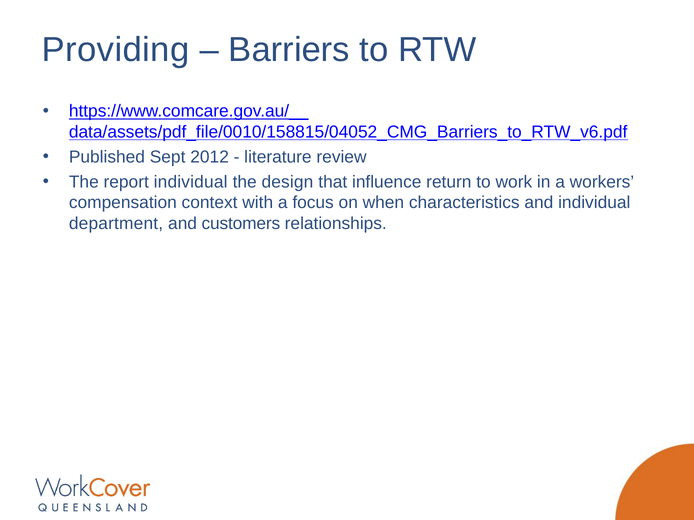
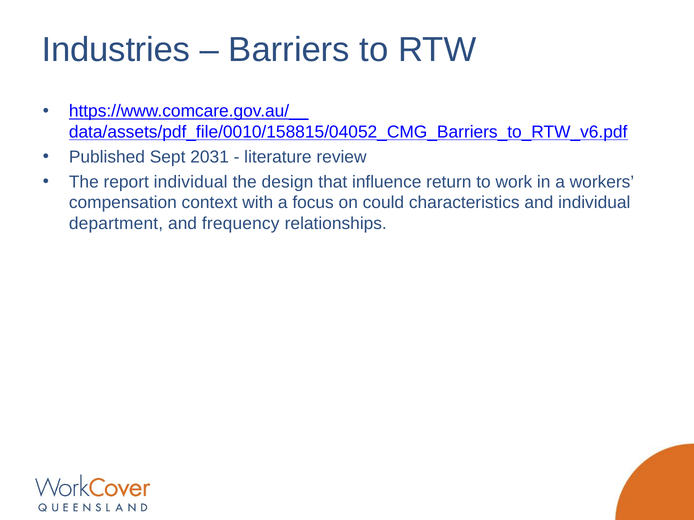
Providing: Providing -> Industries (116, 50)
2012: 2012 -> 2031 (210, 157)
when: when -> could (383, 203)
customers: customers -> frequency (241, 224)
